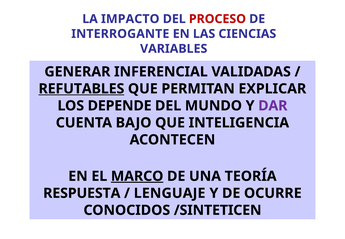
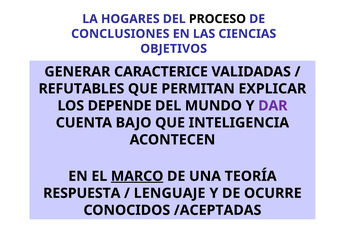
IMPACTO: IMPACTO -> HOGARES (130, 19)
PROCESO colour: red -> black (217, 19)
INTERROGANTE: INTERROGANTE -> CONCLUSIONES (120, 34)
VARIABLES: VARIABLES -> OBJETIVOS (174, 49)
INFERENCIAL: INFERENCIAL -> CARACTERICE (161, 72)
REFUTABLES underline: present -> none (81, 89)
/SINTETICEN: /SINTETICEN -> /ACEPTADAS (218, 210)
